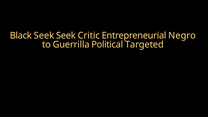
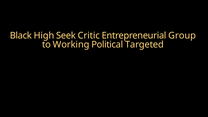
Black Seek: Seek -> High (44, 36)
Negro: Negro -> Group (182, 36)
Guerrilla: Guerrilla -> Working (71, 44)
